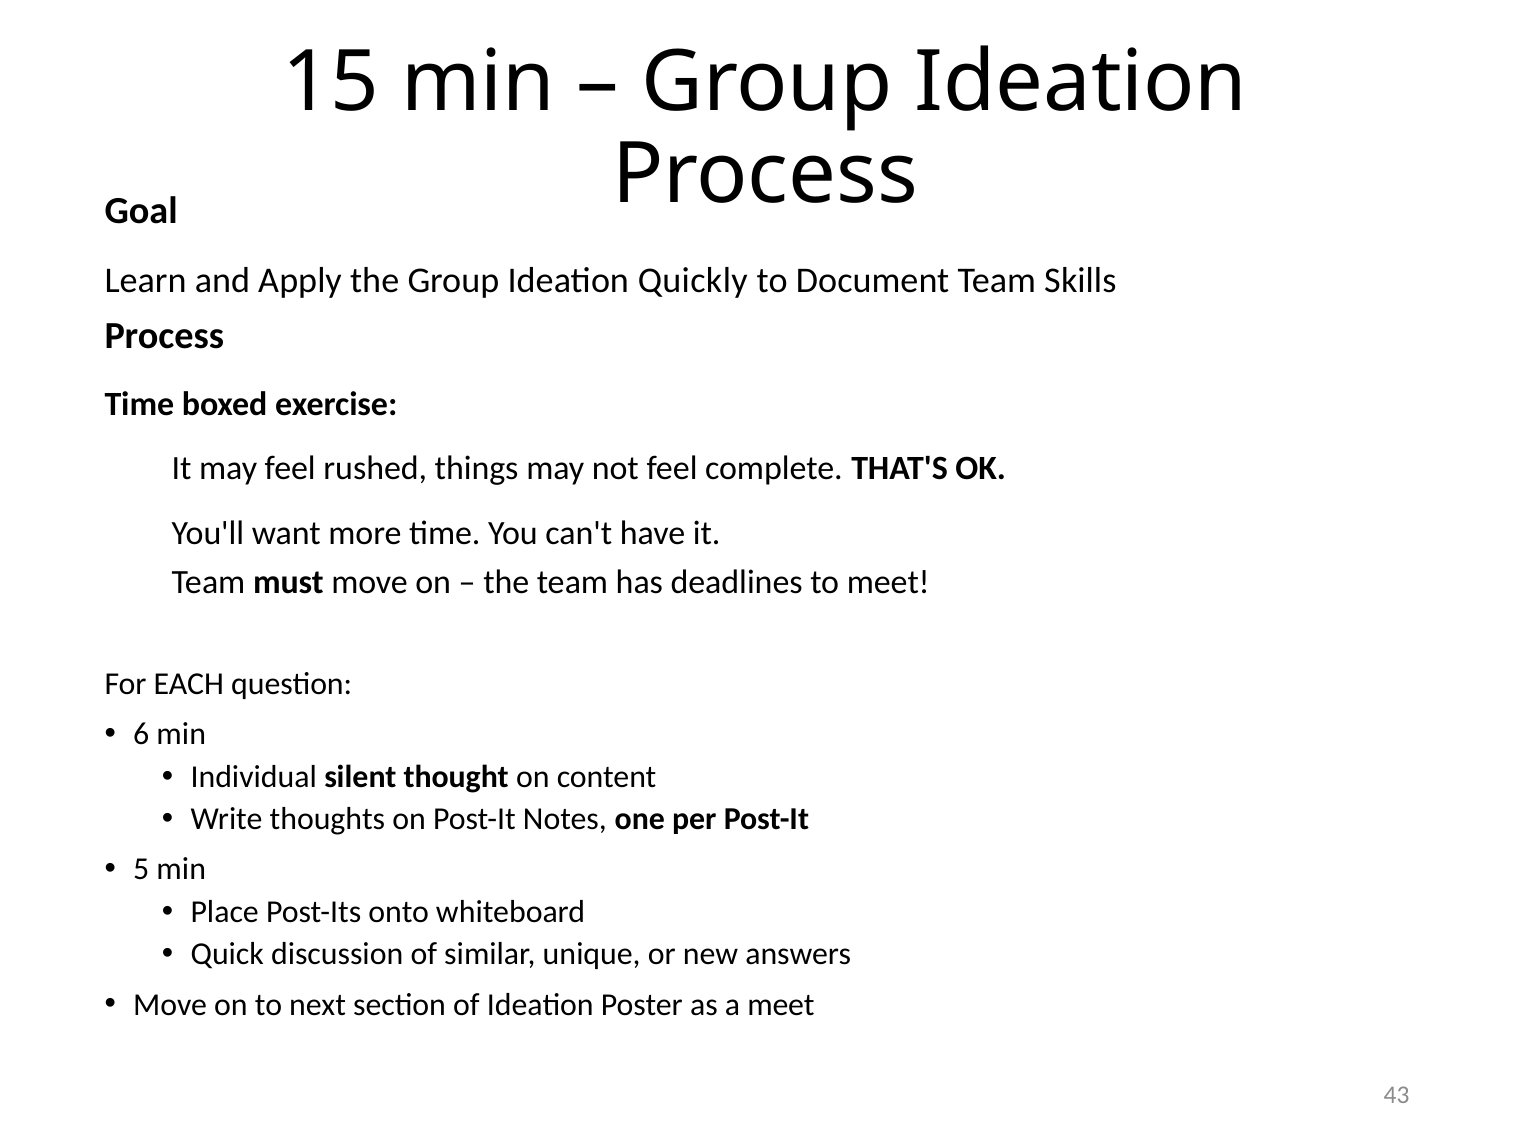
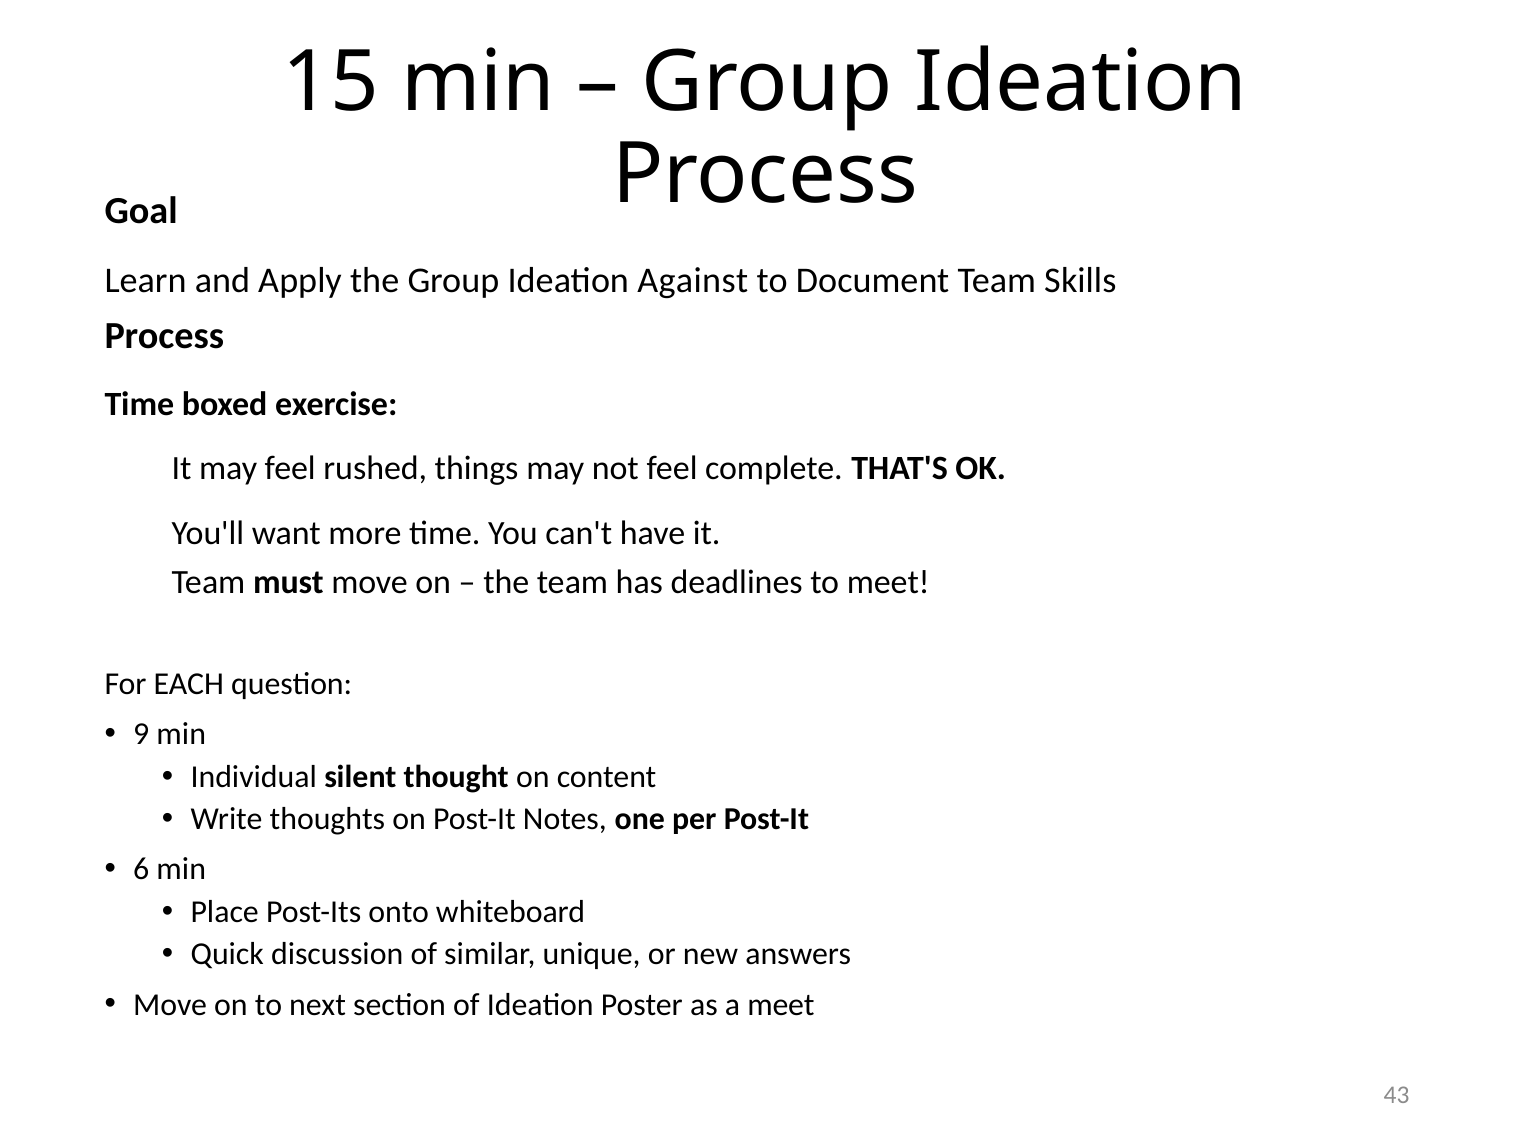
Quickly: Quickly -> Against (693, 281)
6: 6 -> 9 (141, 734)
5: 5 -> 6 (141, 870)
